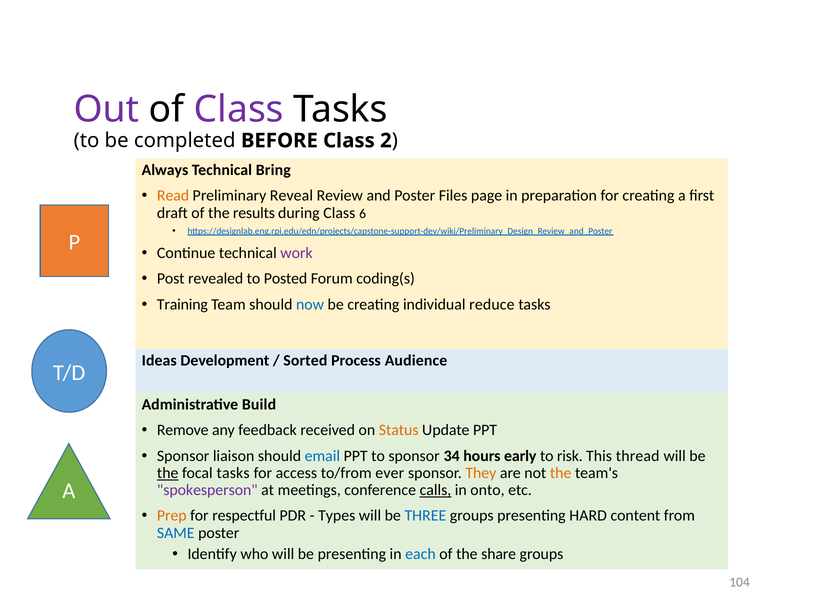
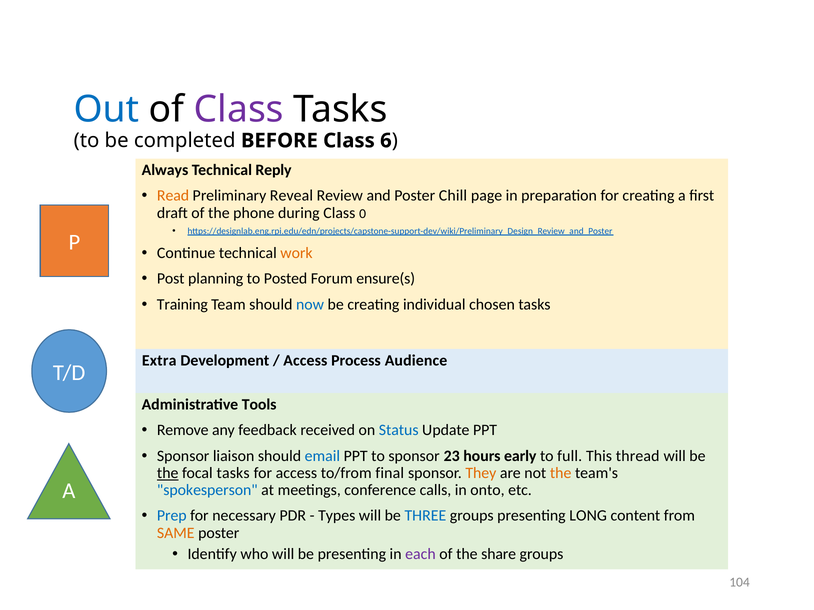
Out colour: purple -> blue (106, 110)
2: 2 -> 6 (386, 141)
Bring: Bring -> Reply (273, 170)
Files: Files -> Chill (453, 196)
results: results -> phone (254, 213)
6: 6 -> 0 (363, 214)
work colour: purple -> orange (297, 253)
revealed: revealed -> planning (216, 279)
coding(s: coding(s -> ensure(s (386, 279)
reduce: reduce -> chosen (492, 305)
Ideas: Ideas -> Extra (159, 361)
Sorted: Sorted -> Access (305, 361)
Build: Build -> Tools (259, 405)
Status colour: orange -> blue (399, 431)
34: 34 -> 23 (452, 456)
risk: risk -> full (570, 456)
ever: ever -> final (390, 473)
spokesperson colour: purple -> blue (207, 491)
calls underline: present -> none (435, 491)
Prep colour: orange -> blue (172, 516)
respectful: respectful -> necessary (244, 516)
HARD: HARD -> LONG (588, 516)
SAME colour: blue -> orange (176, 533)
each colour: blue -> purple (420, 555)
